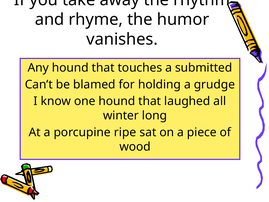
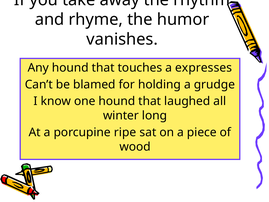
submitted: submitted -> expresses (204, 68)
